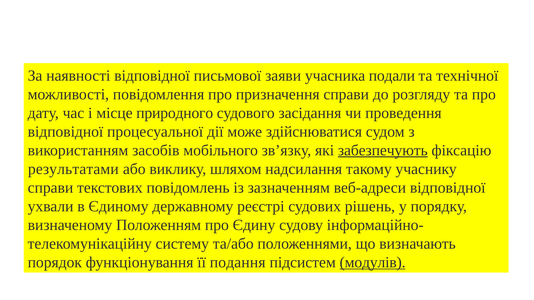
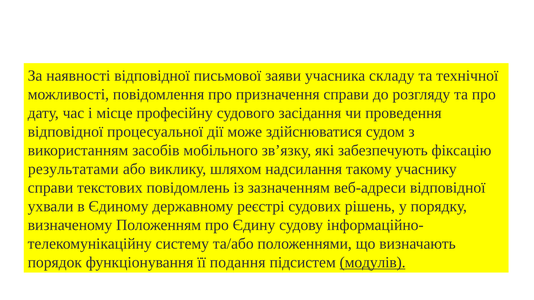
подали: подали -> складу (392, 76)
природного: природного -> професійну (175, 113)
забезпечують underline: present -> none (383, 150)
